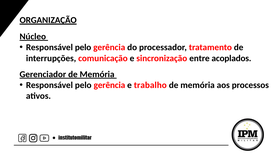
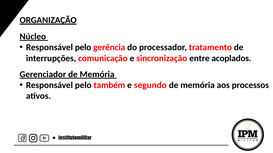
gerência: gerência -> também (109, 85)
trabalho: trabalho -> segundo (150, 85)
